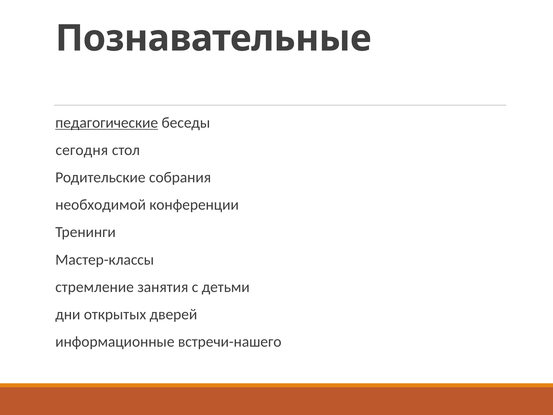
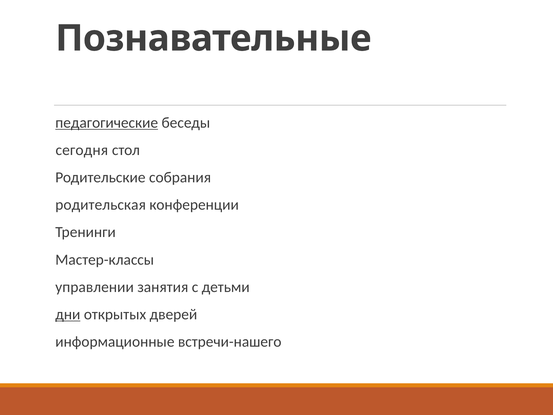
необходимой: необходимой -> родительская (101, 205)
стремление: стремление -> управлении (95, 287)
дни underline: none -> present (68, 314)
